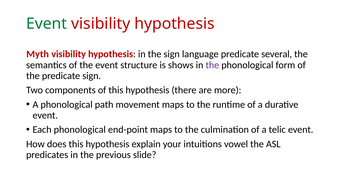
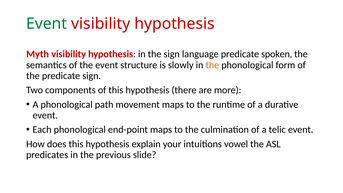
several: several -> spoken (277, 54)
shows: shows -> slowly (181, 65)
the colour: purple -> orange (212, 65)
